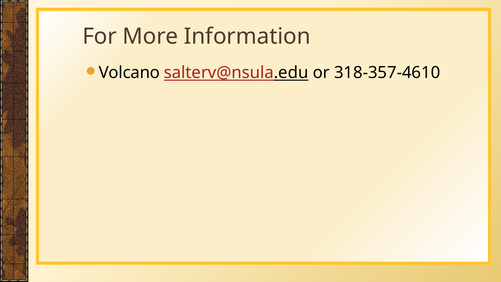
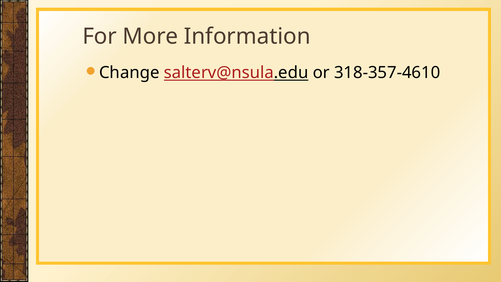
Volcano: Volcano -> Change (129, 73)
